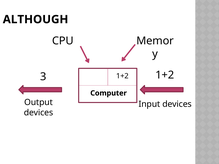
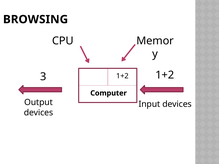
ALTHOUGH: ALTHOUGH -> BROWSING (36, 19)
